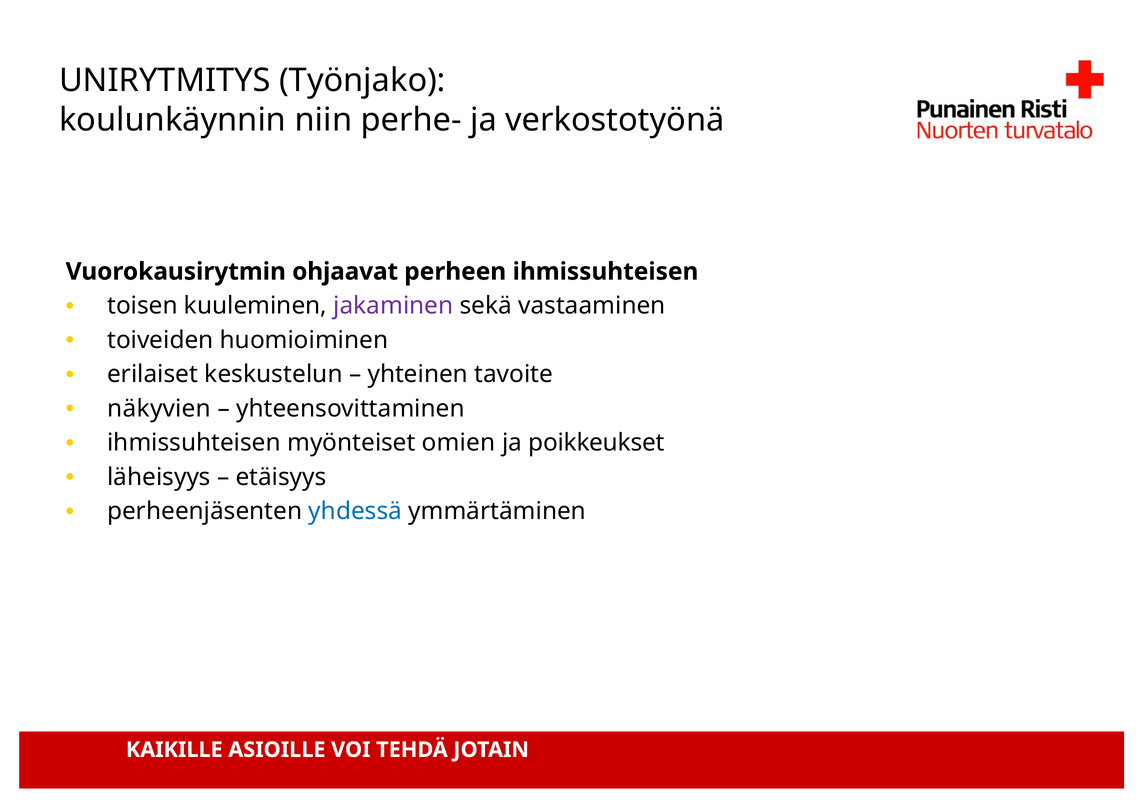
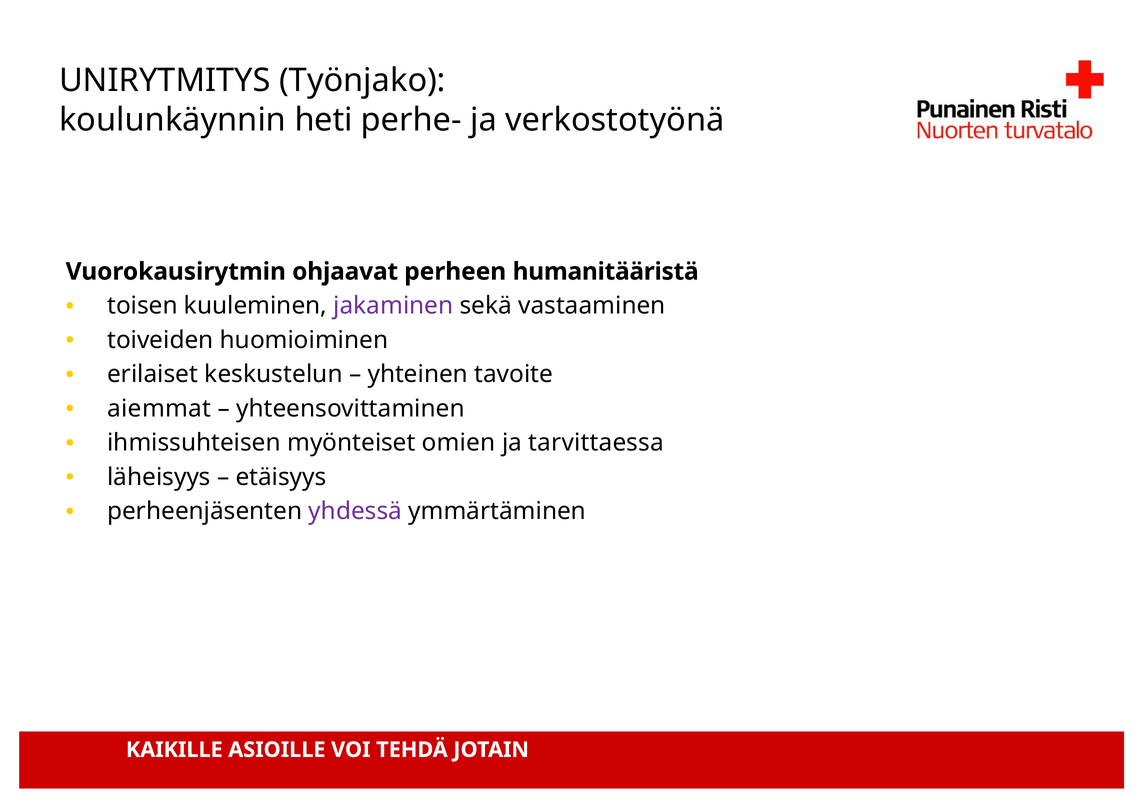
niin: niin -> heti (324, 120)
perheen ihmissuhteisen: ihmissuhteisen -> humanitääristä (606, 272)
näkyvien: näkyvien -> aiemmat (159, 409)
poikkeukset: poikkeukset -> tarvittaessa (596, 443)
yhdessä colour: blue -> purple (355, 511)
